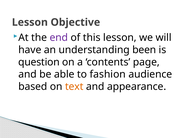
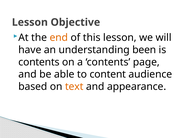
end colour: purple -> orange (59, 38)
question: question -> contents (39, 62)
fashion: fashion -> content (108, 74)
